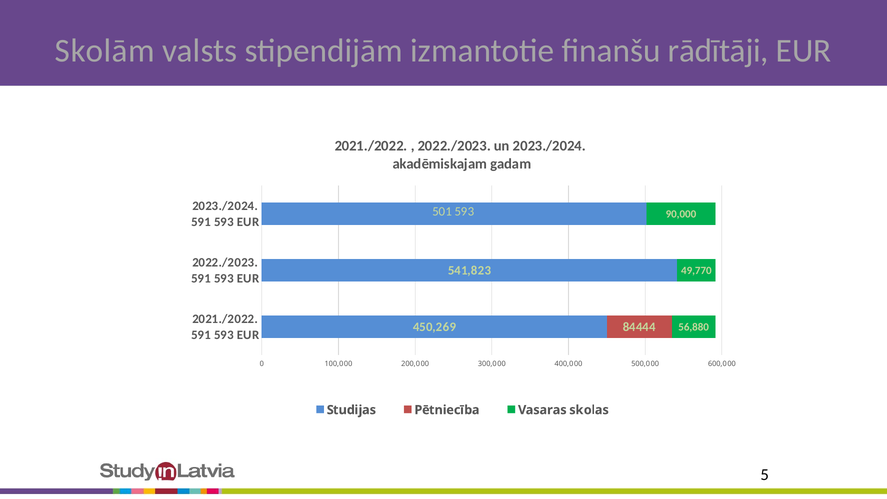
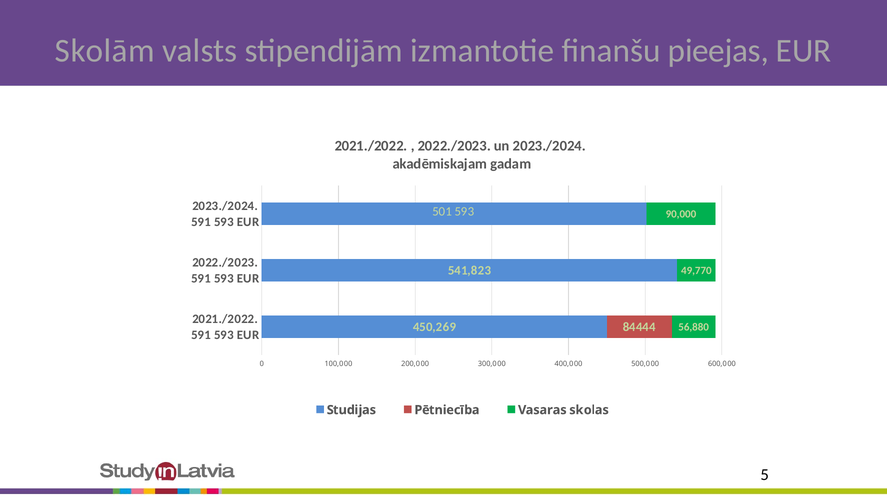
rādītāji: rādītāji -> pieejas (718, 51)
